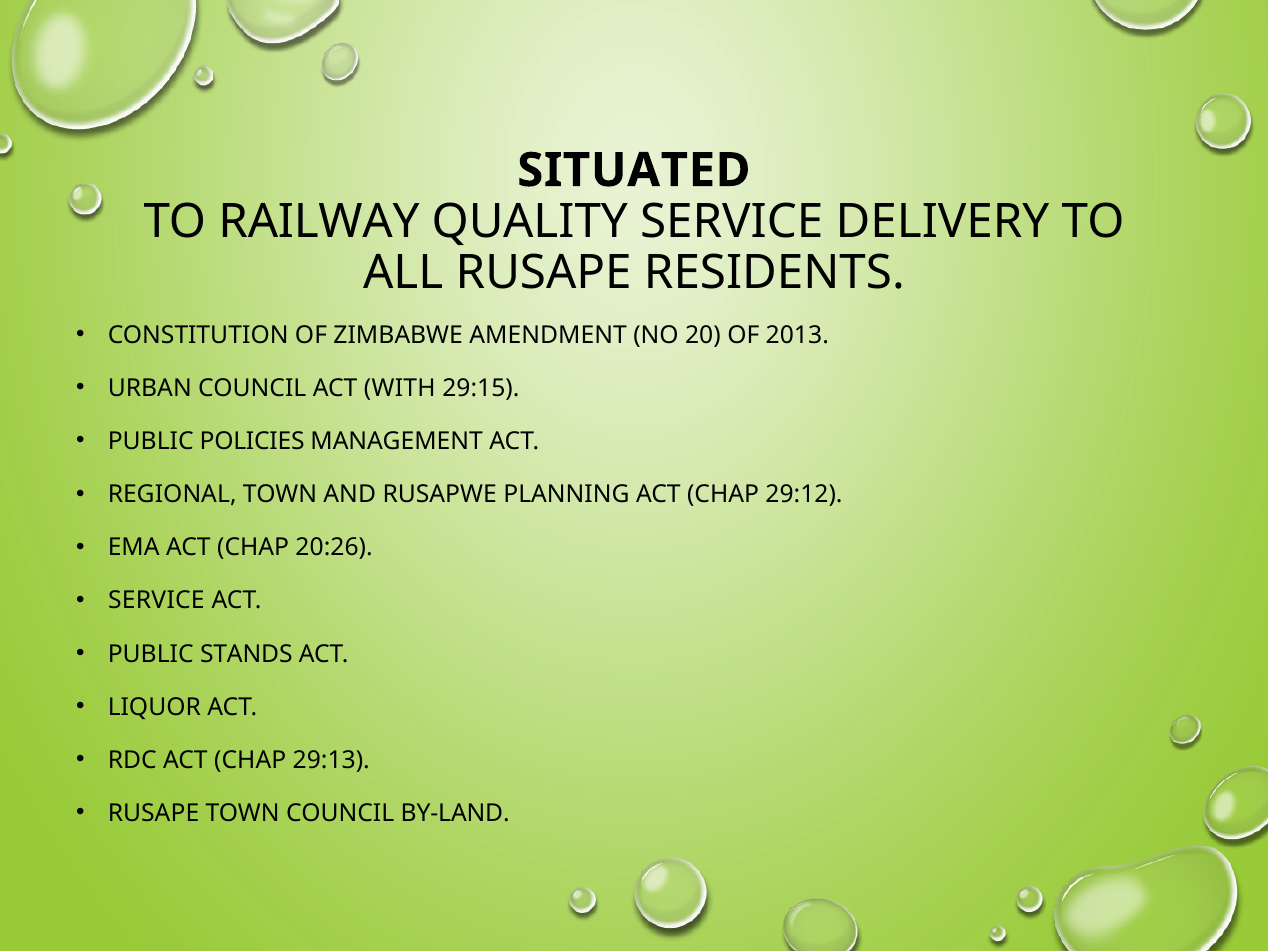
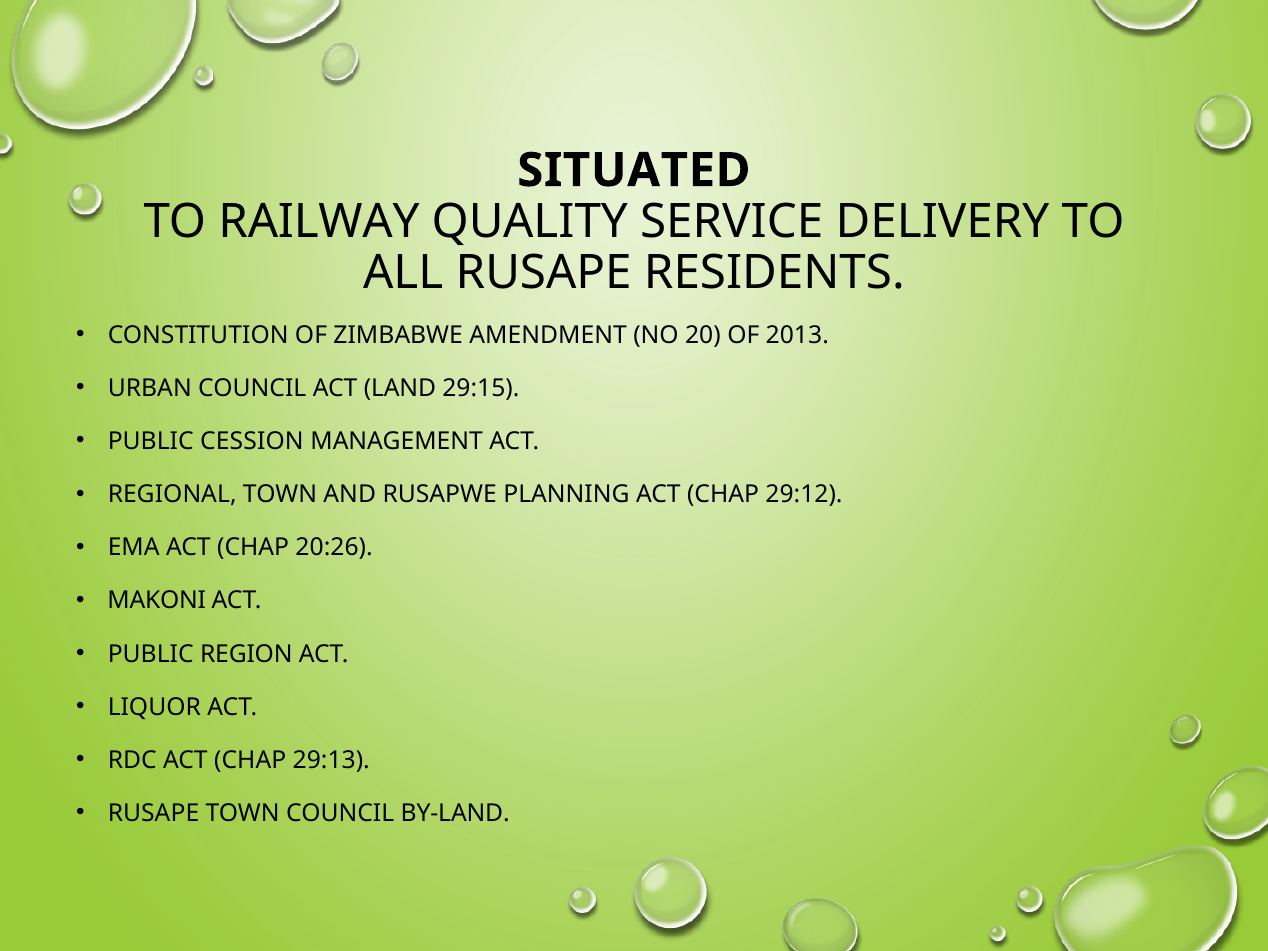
WITH: WITH -> LAND (400, 388)
POLICIES: POLICIES -> CESSION (252, 441)
SERVICE: SERVICE -> MAKONI (157, 601)
STANDS: STANDS -> REGION (246, 654)
